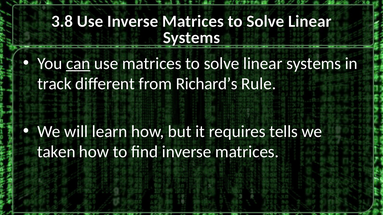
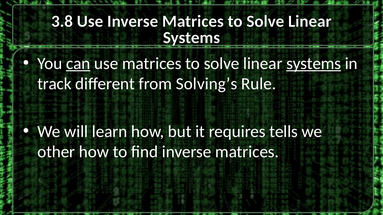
systems underline: none -> present (314, 64)
Richard’s: Richard’s -> Solving’s (207, 84)
taken: taken -> other (56, 152)
